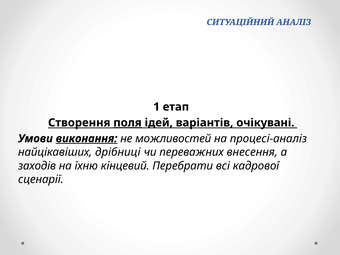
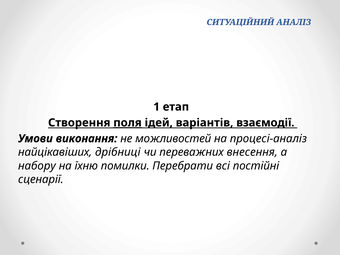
очікувані: очікувані -> взаємодії (265, 123)
виконання underline: present -> none (87, 139)
заходів: заходів -> набору (37, 166)
кінцевий: кінцевий -> помилки (125, 166)
кадрової: кадрової -> постійні (256, 166)
